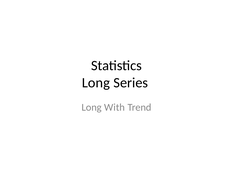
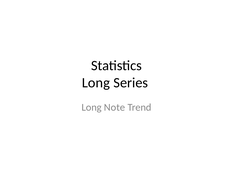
With: With -> Note (115, 107)
